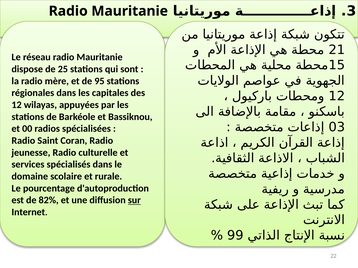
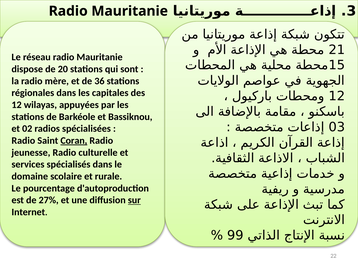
25: 25 -> 20 (63, 69)
95: 95 -> 36 (99, 81)
00: 00 -> 02 (27, 129)
Coran underline: none -> present (74, 141)
82%: 82% -> 27% (49, 201)
